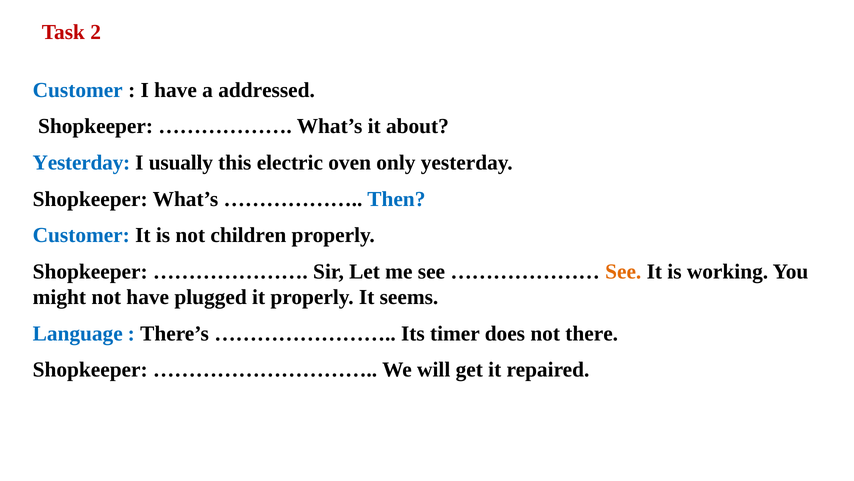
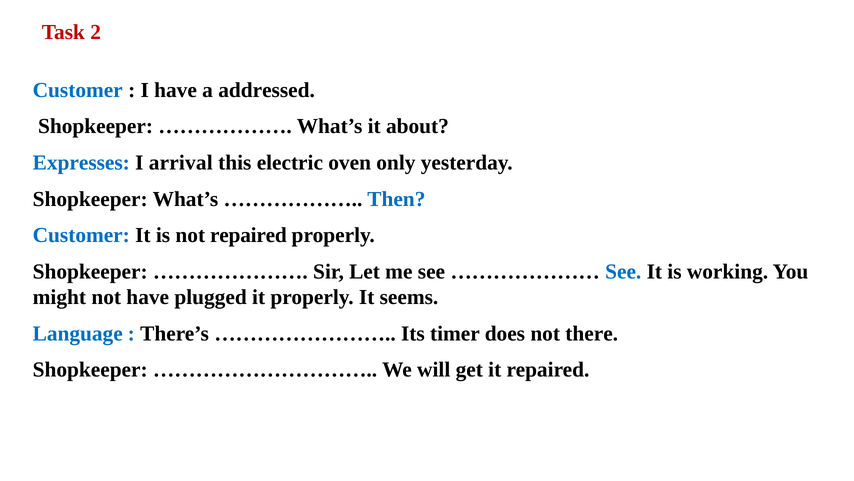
Yesterday: Yesterday -> Expresses (81, 162)
usually: usually -> arrival (181, 162)
not children: children -> repaired (248, 235)
See colour: orange -> blue (623, 271)
